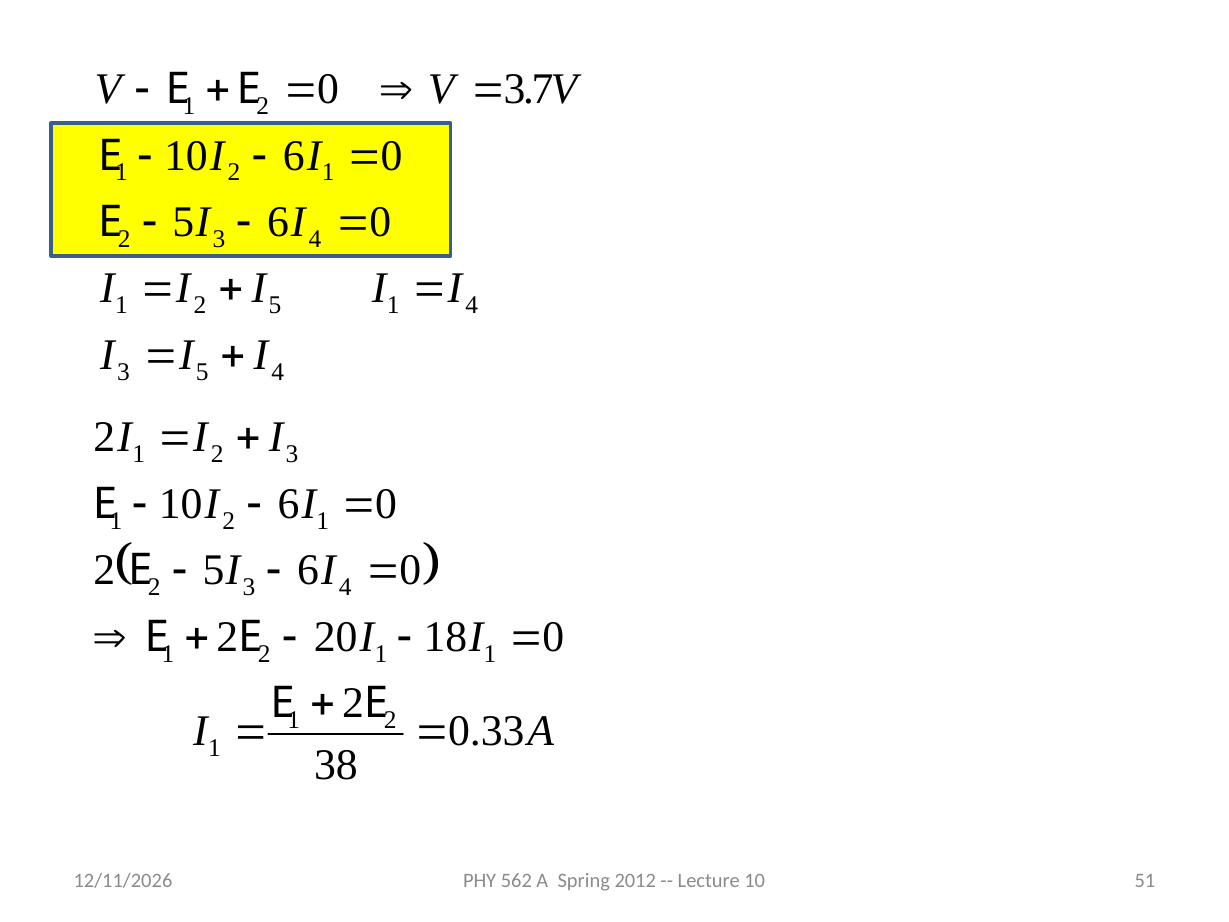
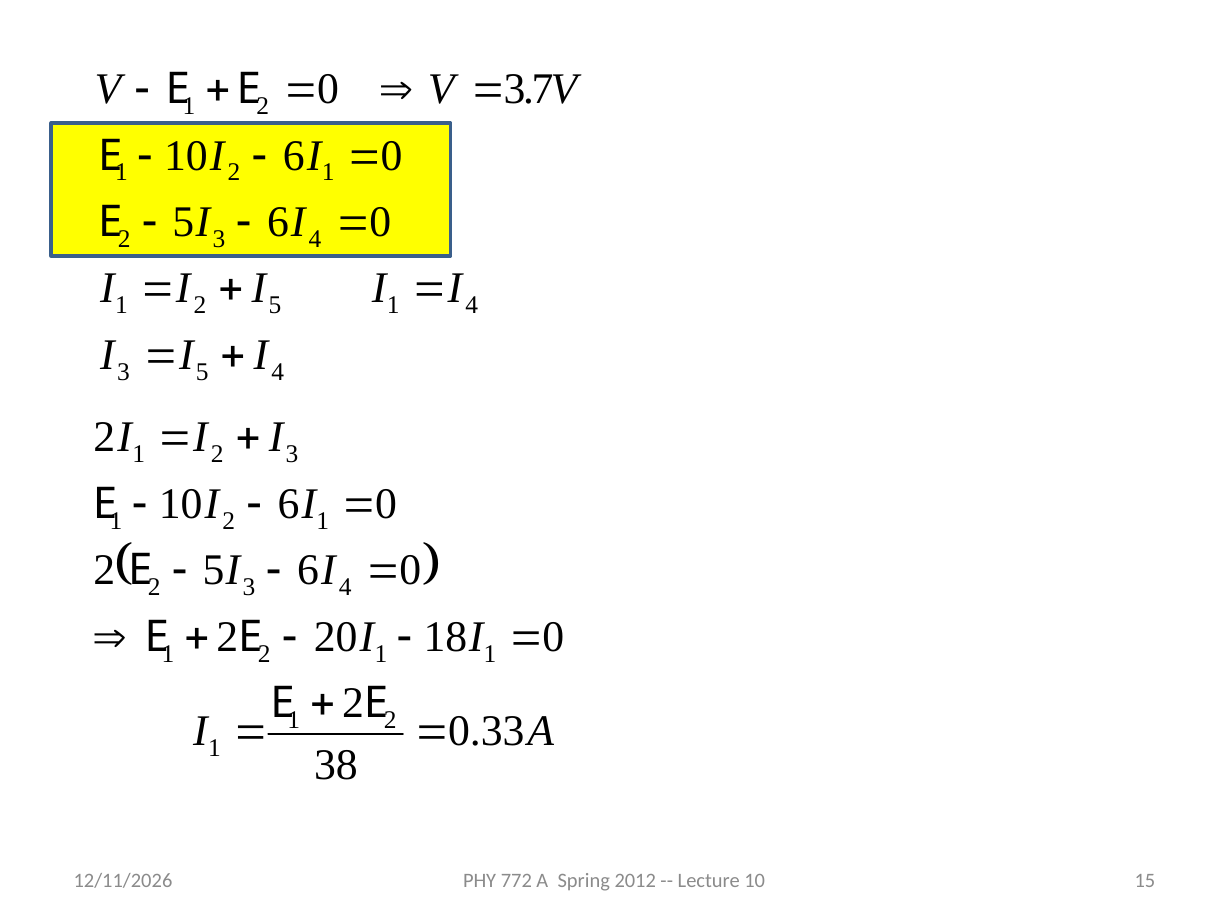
562: 562 -> 772 (516, 880)
51: 51 -> 15 (1145, 880)
